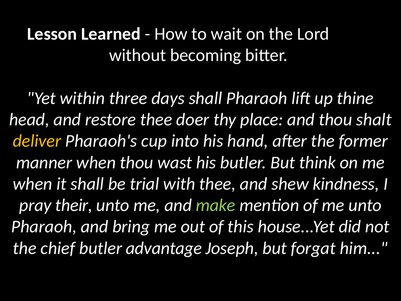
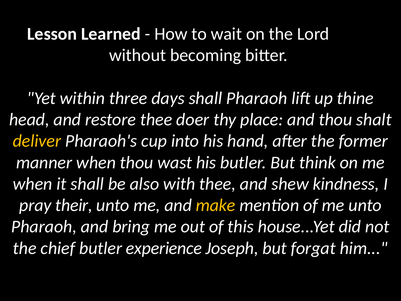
trial: trial -> also (144, 184)
make colour: light green -> yellow (216, 205)
advantage: advantage -> experience (164, 248)
